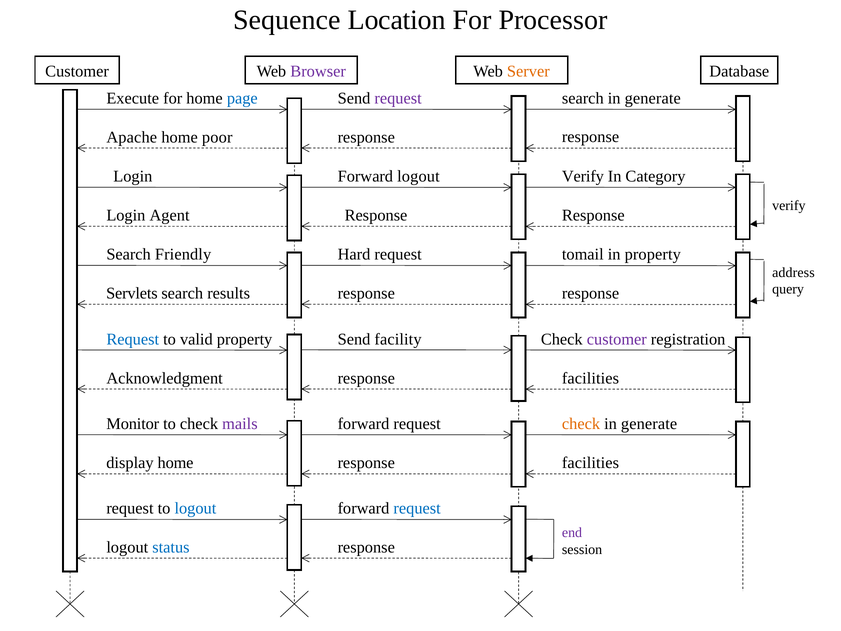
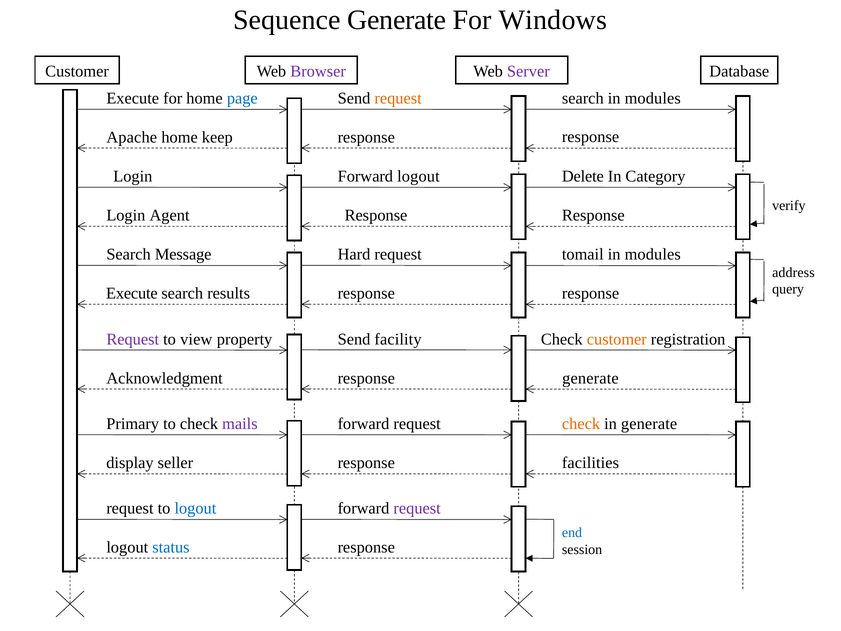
Sequence Location: Location -> Generate (397, 20)
Processor: Processor -> Windows (553, 20)
Server colour: orange -> purple (528, 71)
request colour: purple -> orange (398, 98)
search in generate: generate -> modules (653, 98)
poor: poor -> keep (217, 137)
Login Verify: Verify -> Delete (583, 176)
Friendly: Friendly -> Message (183, 254)
property: property -> modules (653, 254)
Servlets: Servlets -> Execute (132, 293)
Request colour: blue -> purple (133, 339)
valid: valid -> view (196, 339)
customer colour: purple -> orange (617, 339)
facilities: facilities -> generate (590, 378)
Monitor: Monitor -> Primary (133, 424)
display home: home -> seller (175, 463)
request colour: blue -> purple (417, 508)
end colour: purple -> blue (572, 533)
